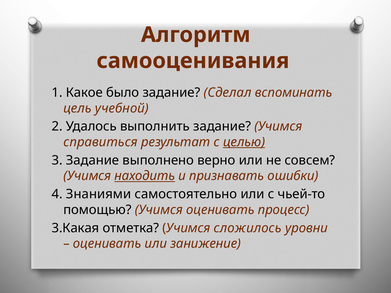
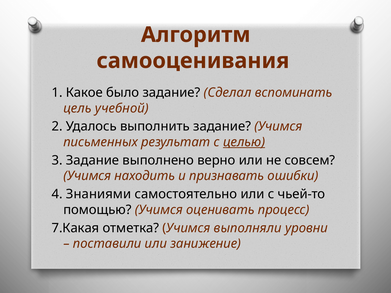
справиться: справиться -> письменных (101, 142)
находить underline: present -> none (145, 176)
3.Какая: 3.Какая -> 7.Какая (75, 228)
сложилось: сложилось -> выполняли (248, 228)
оценивать: оценивать -> поставили (107, 244)
